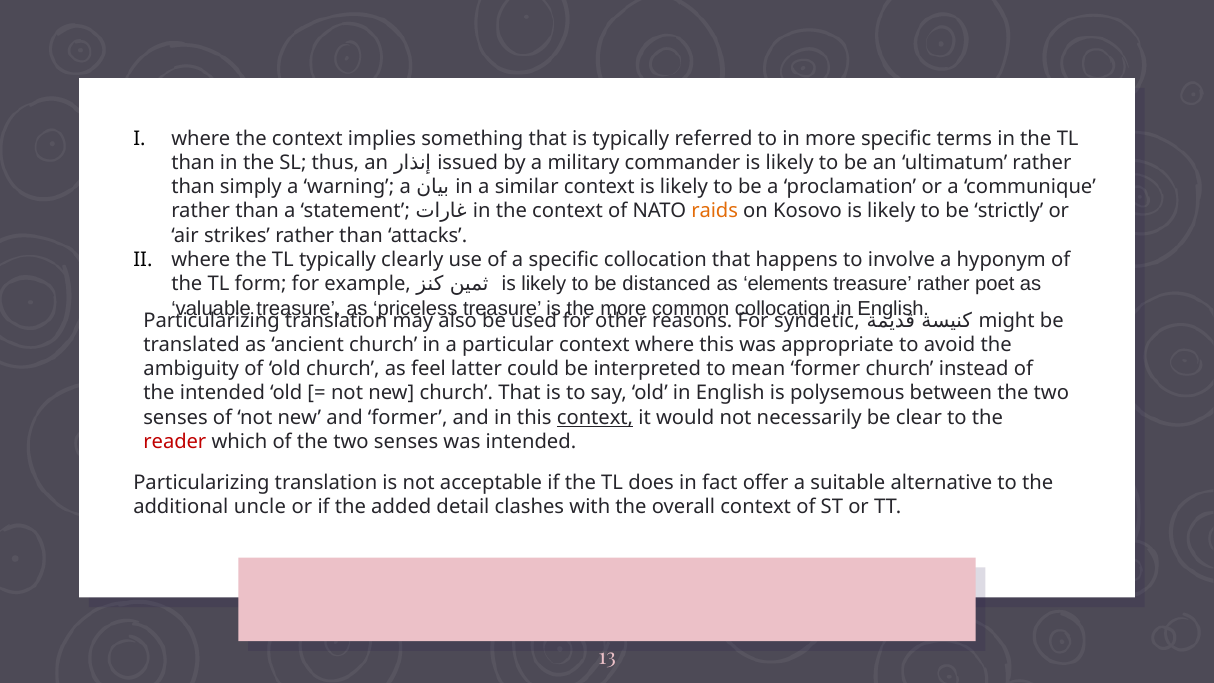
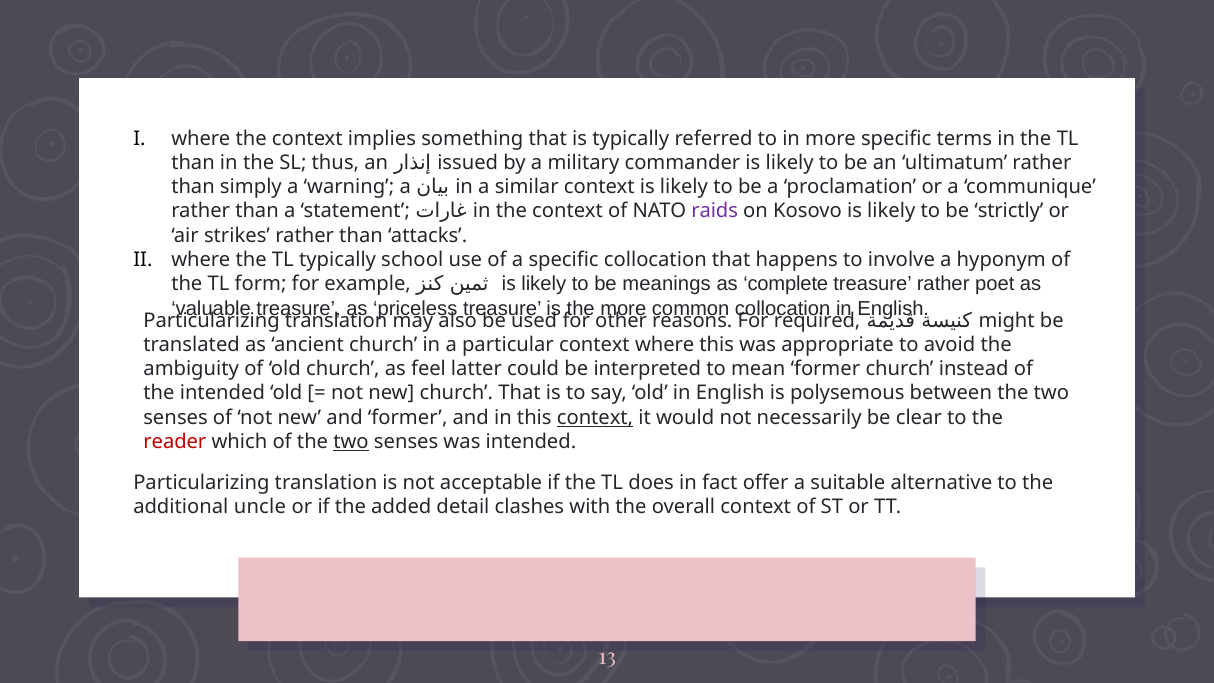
raids colour: orange -> purple (715, 211)
clearly: clearly -> school (412, 260)
distanced: distanced -> meanings (667, 284)
elements: elements -> complete (786, 284)
syndetic: syndetic -> required (817, 320)
two underline: none -> present (351, 442)
